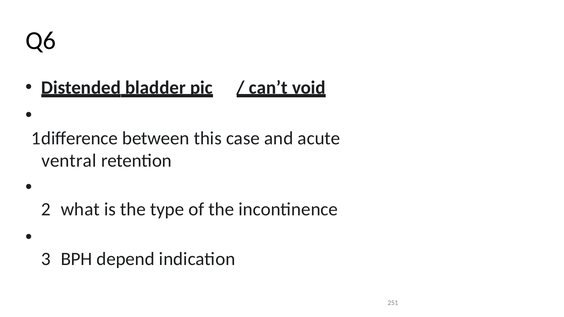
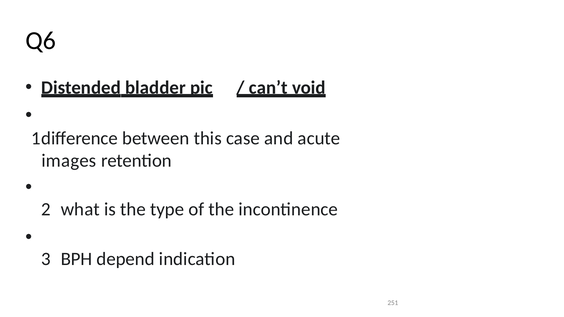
ventral: ventral -> images (69, 161)
